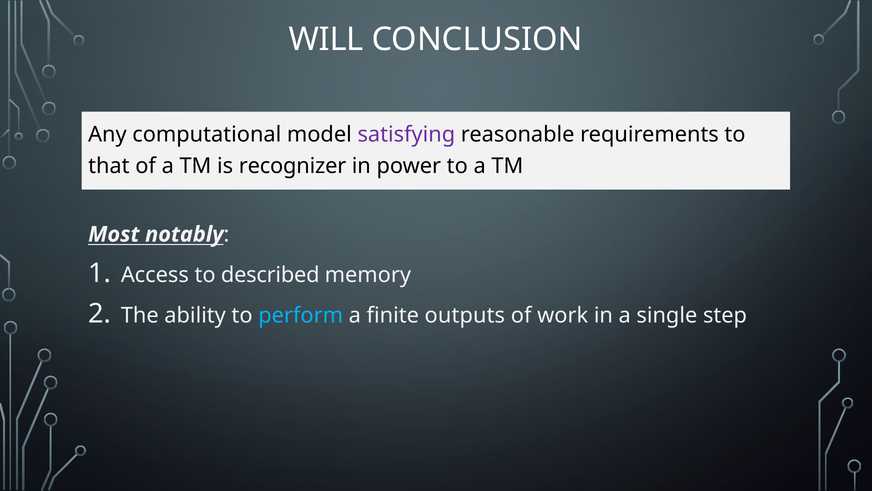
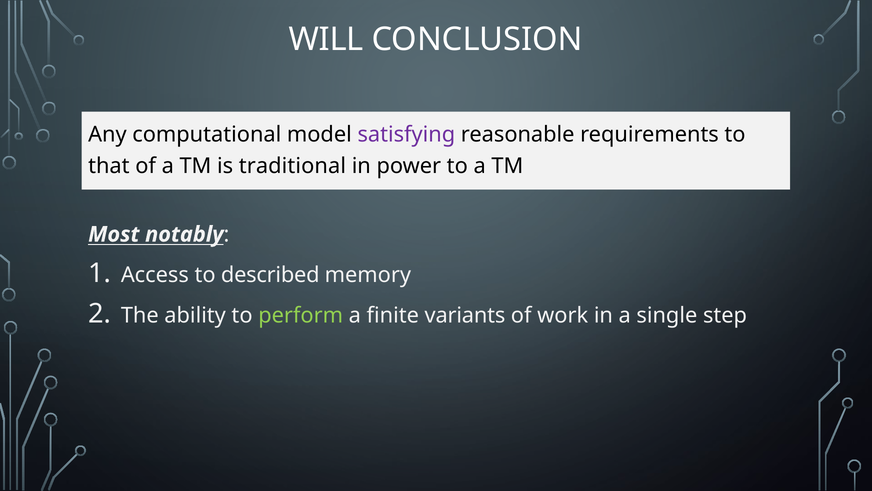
recognizer: recognizer -> traditional (292, 166)
perform colour: light blue -> light green (301, 315)
outputs: outputs -> variants (465, 315)
